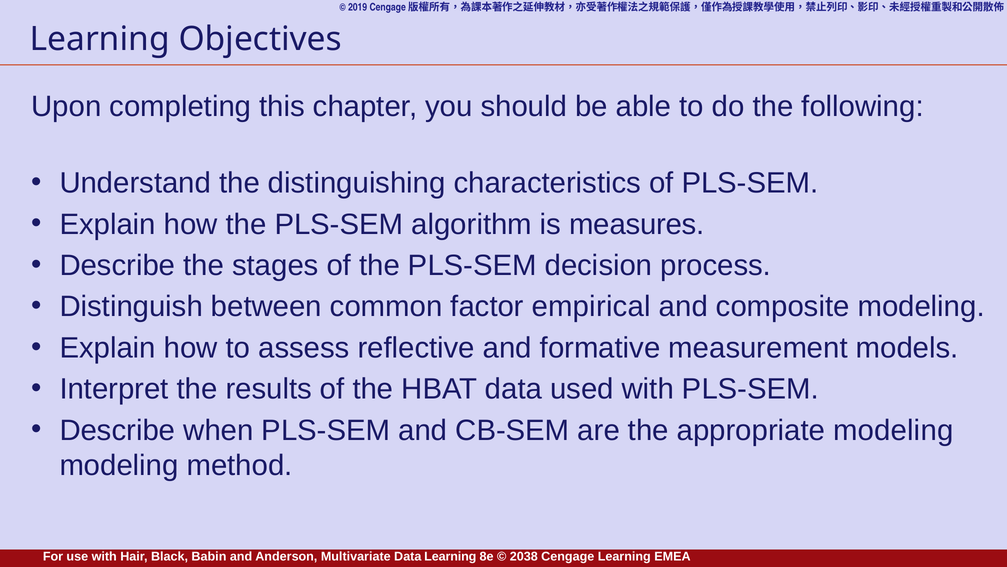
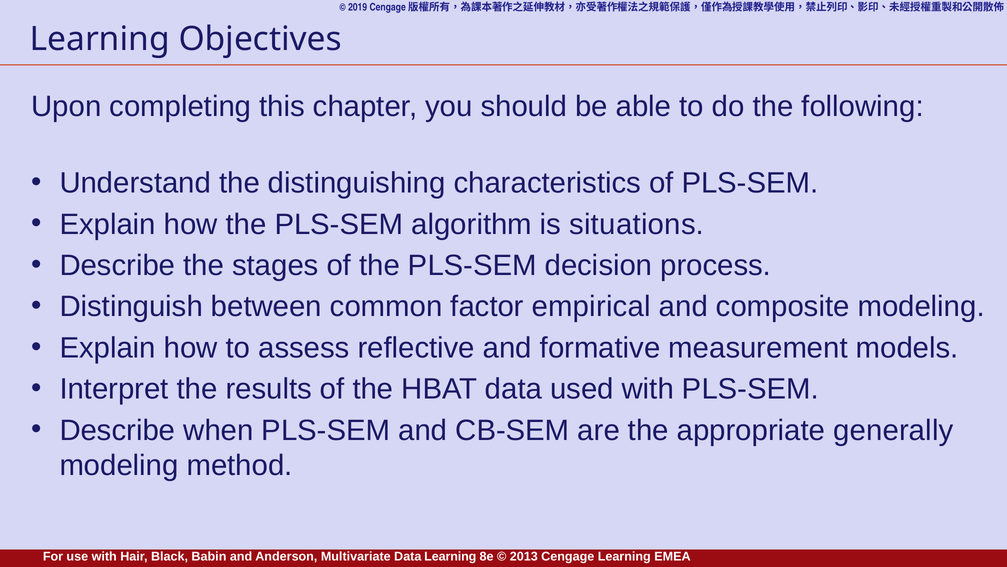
measures: measures -> situations (637, 224)
appropriate modeling: modeling -> generally (893, 430)
2038: 2038 -> 2013 (524, 556)
